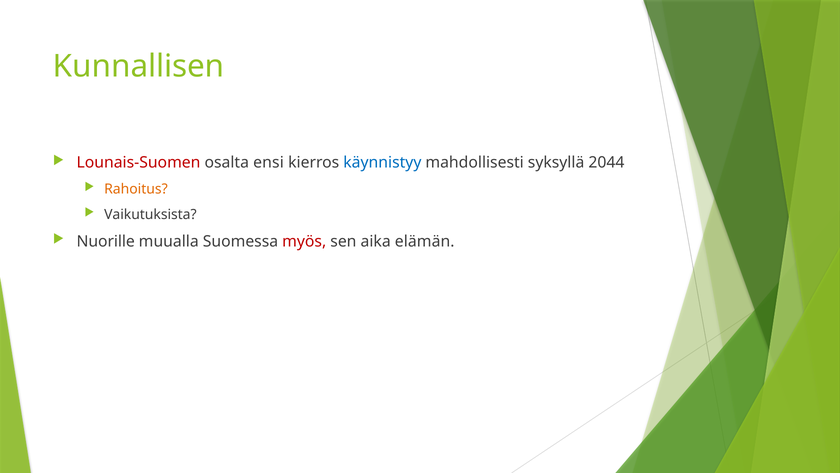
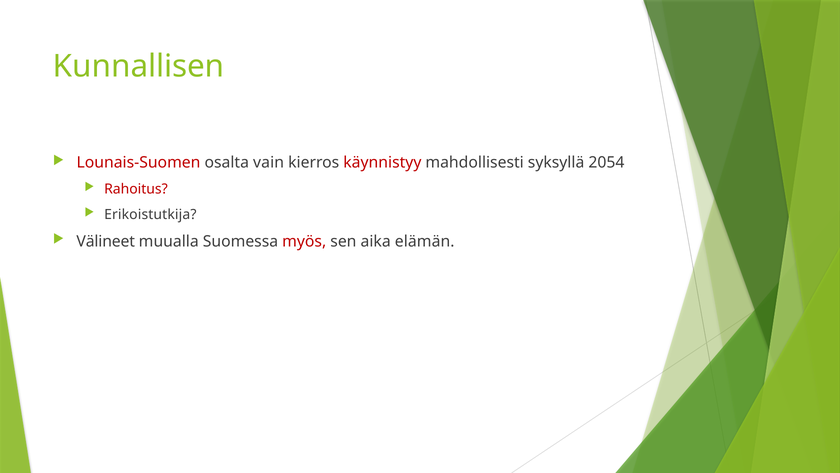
ensi: ensi -> vain (269, 163)
käynnistyy colour: blue -> red (382, 163)
2044: 2044 -> 2054 (606, 163)
Rahoitus colour: orange -> red (136, 189)
Vaikutuksista: Vaikutuksista -> Erikoistutkija (150, 215)
Nuorille: Nuorille -> Välineet (106, 241)
